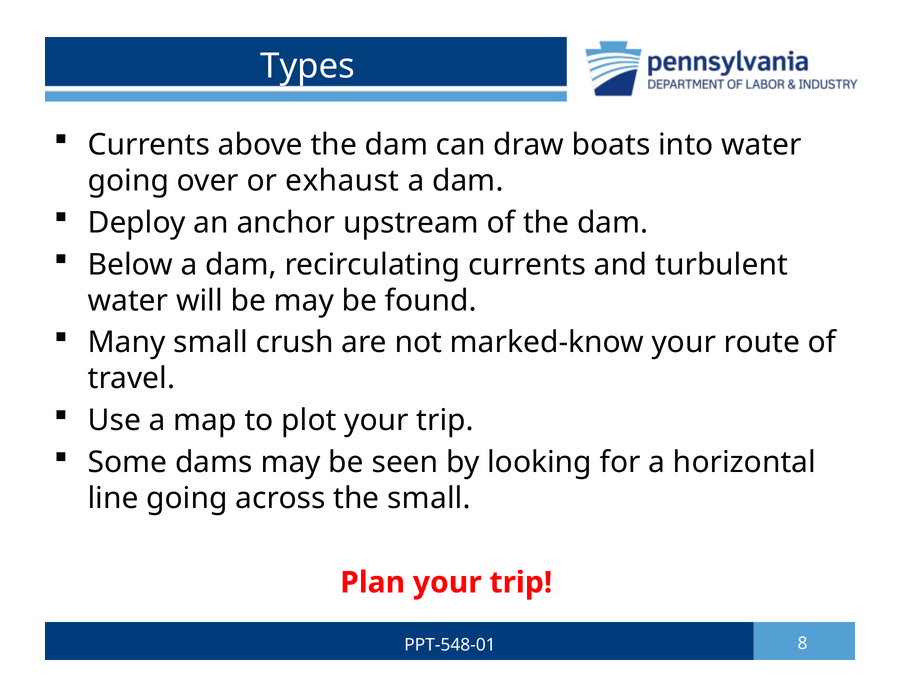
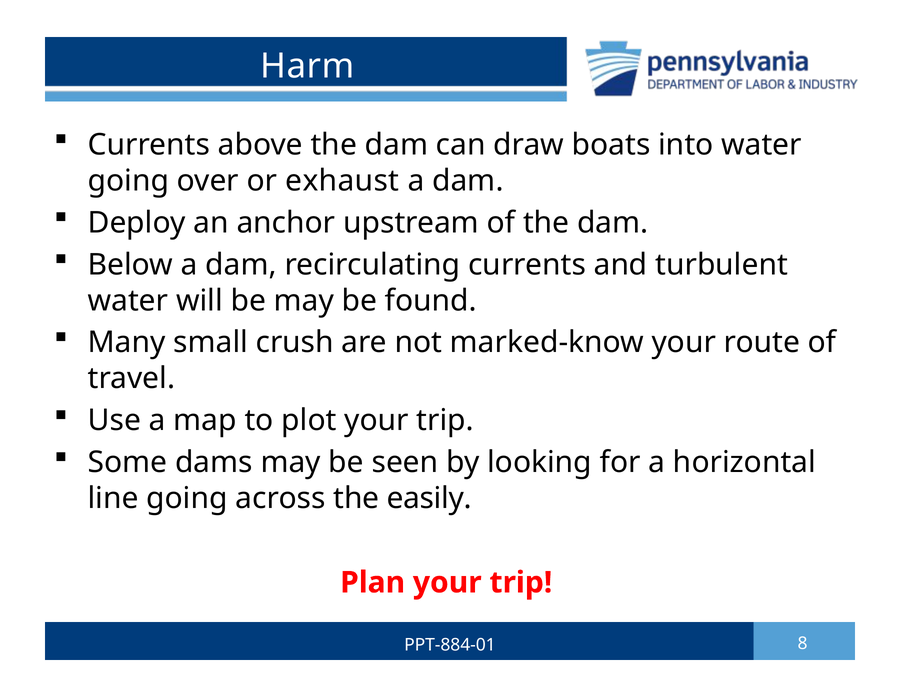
Types: Types -> Harm (307, 66)
the small: small -> easily (429, 499)
PPT-548-01: PPT-548-01 -> PPT-884-01 (450, 645)
